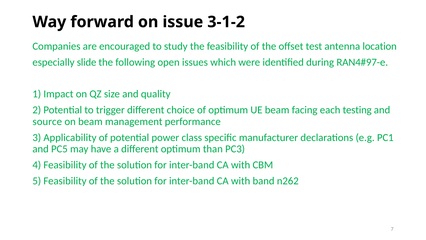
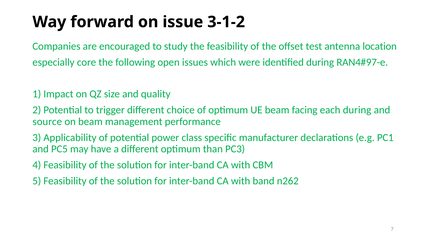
slide: slide -> core (87, 62)
each testing: testing -> during (357, 110)
